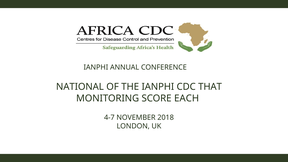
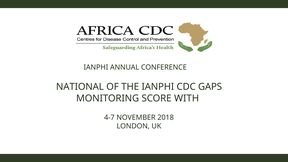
THAT: THAT -> GAPS (210, 87)
EACH: EACH -> WITH (187, 98)
